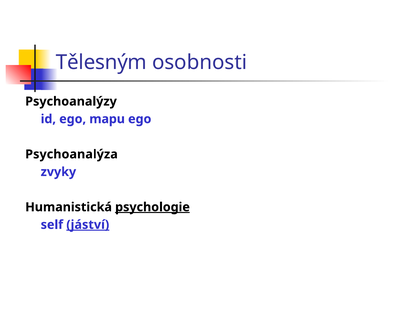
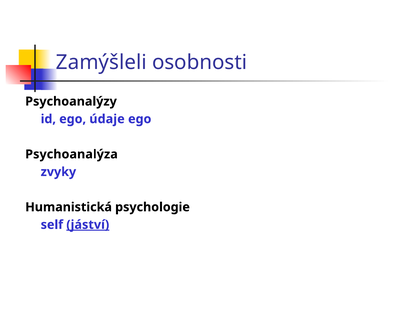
Tělesným: Tělesným -> Zamýšleli (101, 63)
mapu: mapu -> údaje (107, 119)
psychologie underline: present -> none (153, 207)
